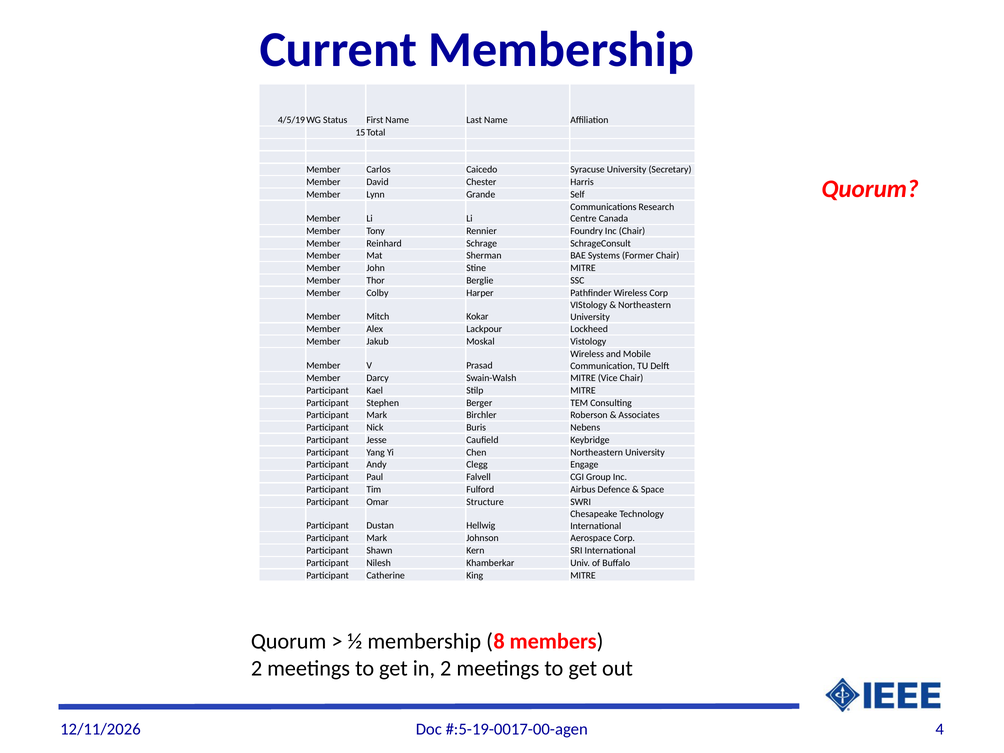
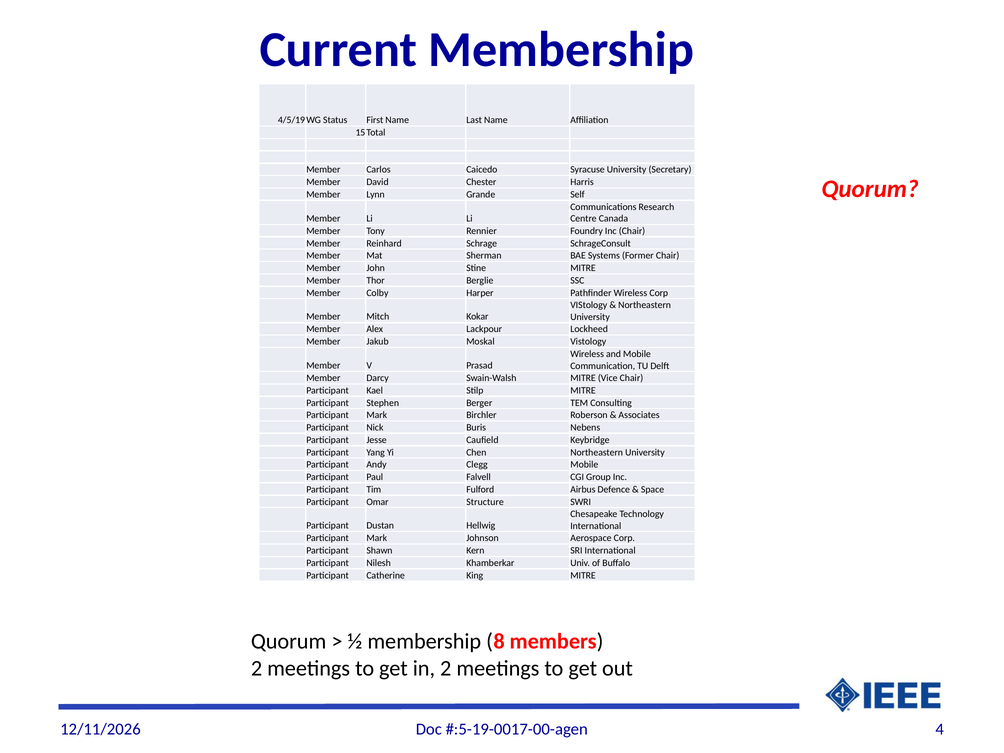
Clegg Engage: Engage -> Mobile (584, 465)
